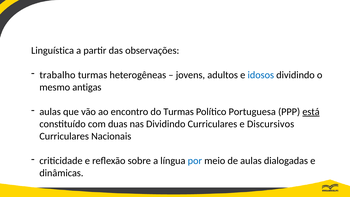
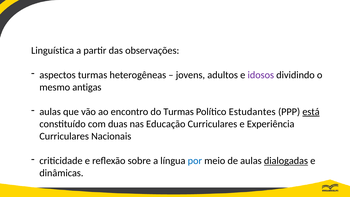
trabalho: trabalho -> aspectos (58, 75)
idosos colour: blue -> purple (261, 75)
Portuguesa: Portuguesa -> Estudantes (252, 112)
nas Dividindo: Dividindo -> Educação (166, 124)
Discursivos: Discursivos -> Experiência (271, 124)
dialogadas underline: none -> present (286, 161)
